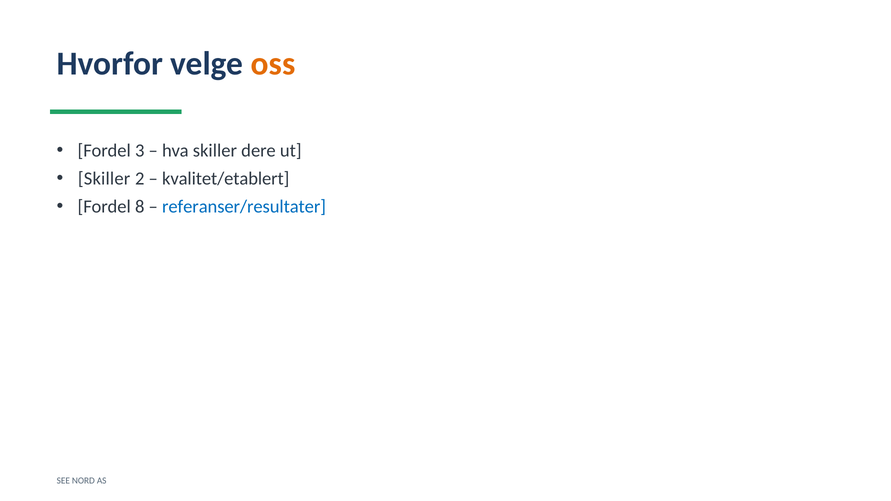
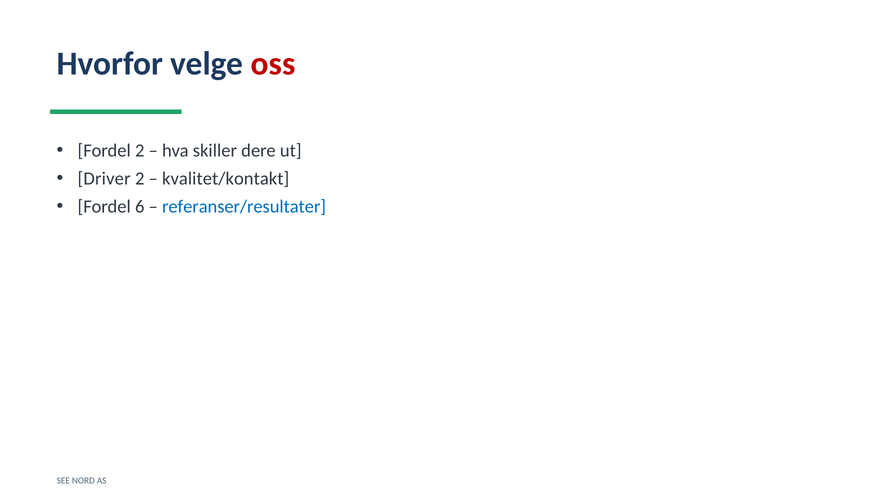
oss colour: orange -> red (273, 64)
Fordel 3: 3 -> 2 (140, 151)
Skiller: Skiller -> Driver (104, 179)
kvalitet/etablert: kvalitet/etablert -> kvalitet/kontakt (226, 179)
8: 8 -> 6 (140, 207)
